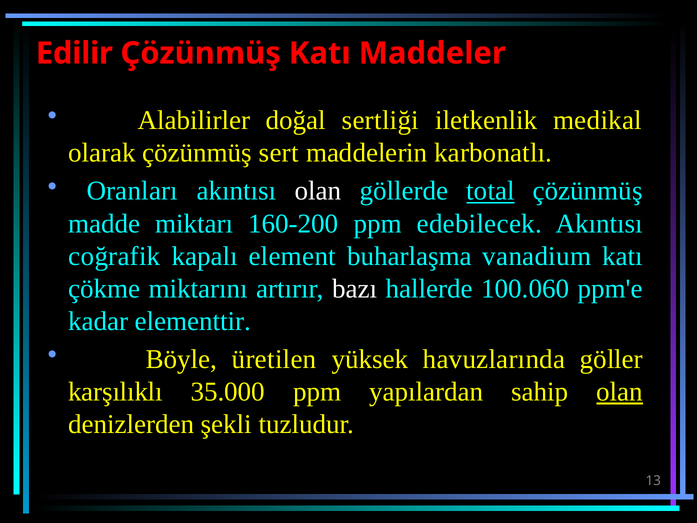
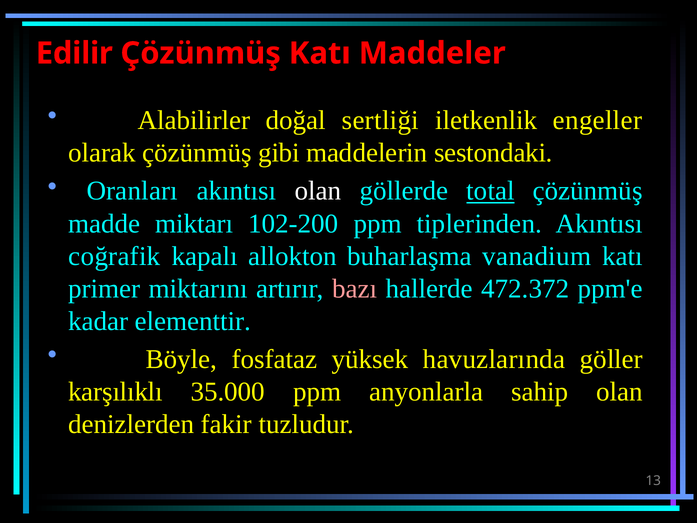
medikal: medikal -> engeller (597, 120)
sert: sert -> gibi (279, 153)
karbonatlı: karbonatlı -> sestondaki (493, 153)
160-200: 160-200 -> 102-200 (293, 223)
edebilecek: edebilecek -> tiplerinden (479, 223)
element: element -> allokton (292, 256)
çökme: çökme -> primer (104, 289)
bazı colour: white -> pink (355, 289)
100.060: 100.060 -> 472.372 (525, 289)
üretilen: üretilen -> fosfataz (274, 359)
yapılardan: yapılardan -> anyonlarla (426, 392)
olan underline: present -> none (620, 392)
şekli: şekli -> fakir (226, 424)
